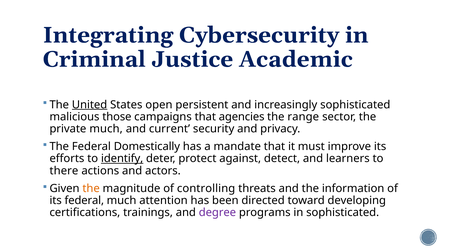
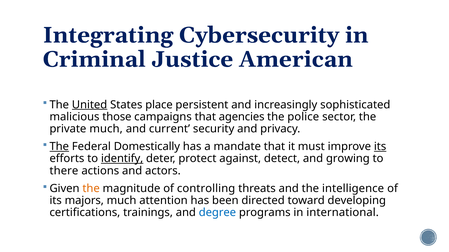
Academic: Academic -> American (296, 59)
open: open -> place (159, 105)
range: range -> police (303, 117)
The underline: none -> present (59, 147)
its underline: none -> present (380, 147)
learners: learners -> growing (348, 159)
information: information -> intelligence (353, 189)
its federal: federal -> majors (84, 201)
degree colour: purple -> blue (217, 213)
in sophisticated: sophisticated -> international (343, 213)
